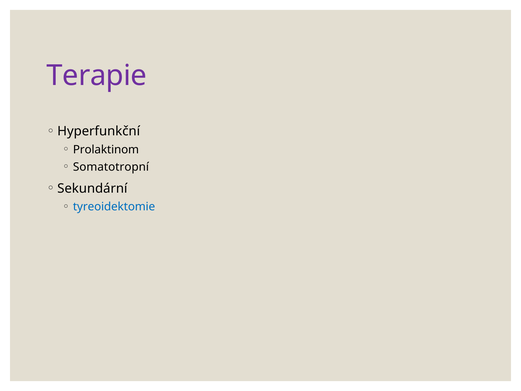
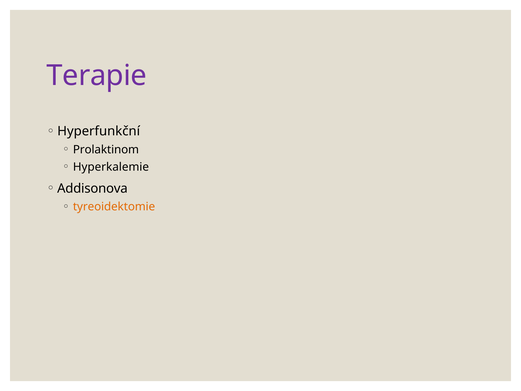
Somatotropní: Somatotropní -> Hyperkalemie (111, 167)
Sekundární: Sekundární -> Addisonova (92, 188)
tyreoidektomie colour: blue -> orange (114, 207)
